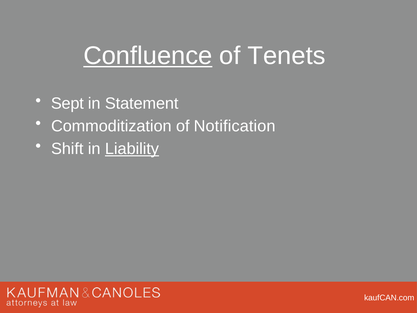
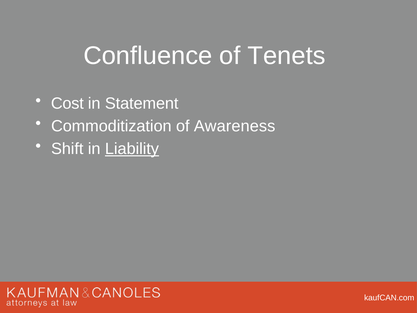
Confluence underline: present -> none (148, 56)
Sept: Sept -> Cost (67, 103)
Notification: Notification -> Awareness (235, 126)
